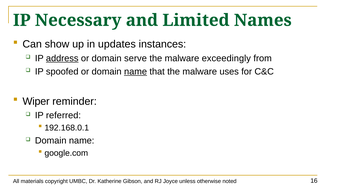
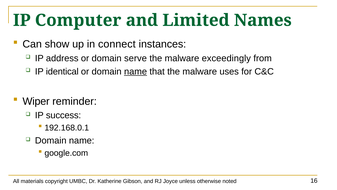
Necessary: Necessary -> Computer (78, 20)
updates: updates -> connect (117, 44)
address underline: present -> none (62, 58)
spoofed: spoofed -> identical (62, 71)
referred: referred -> success (64, 115)
